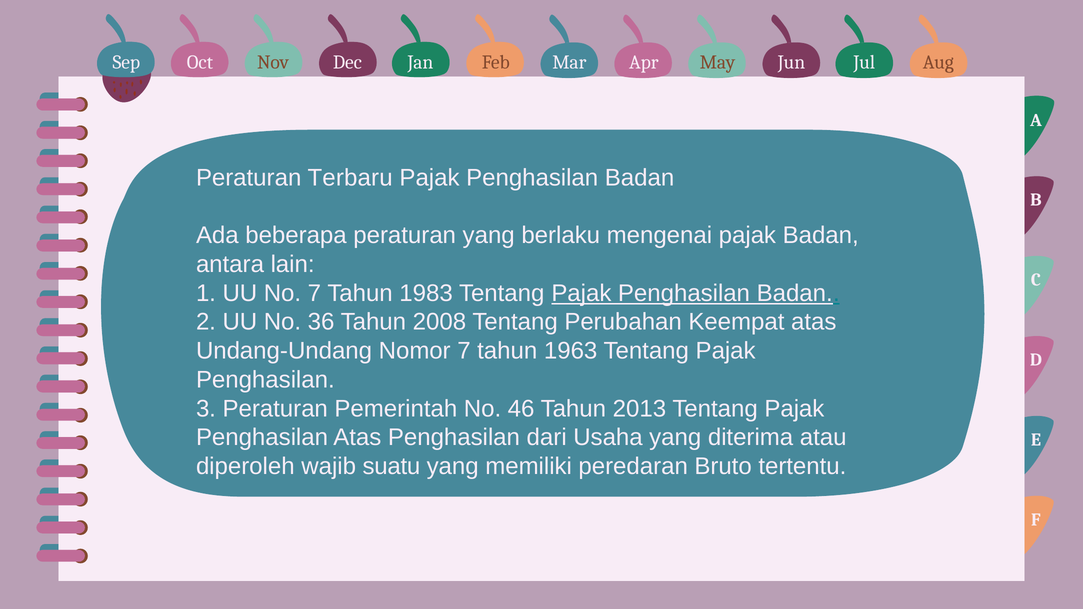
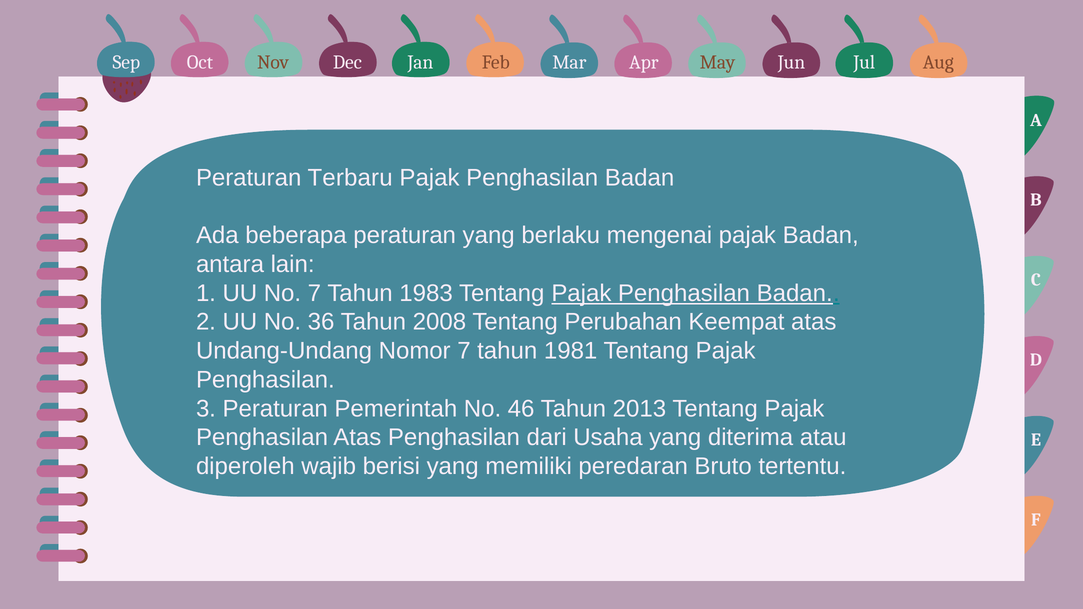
1963: 1963 -> 1981 (571, 351)
suatu: suatu -> berisi (391, 466)
